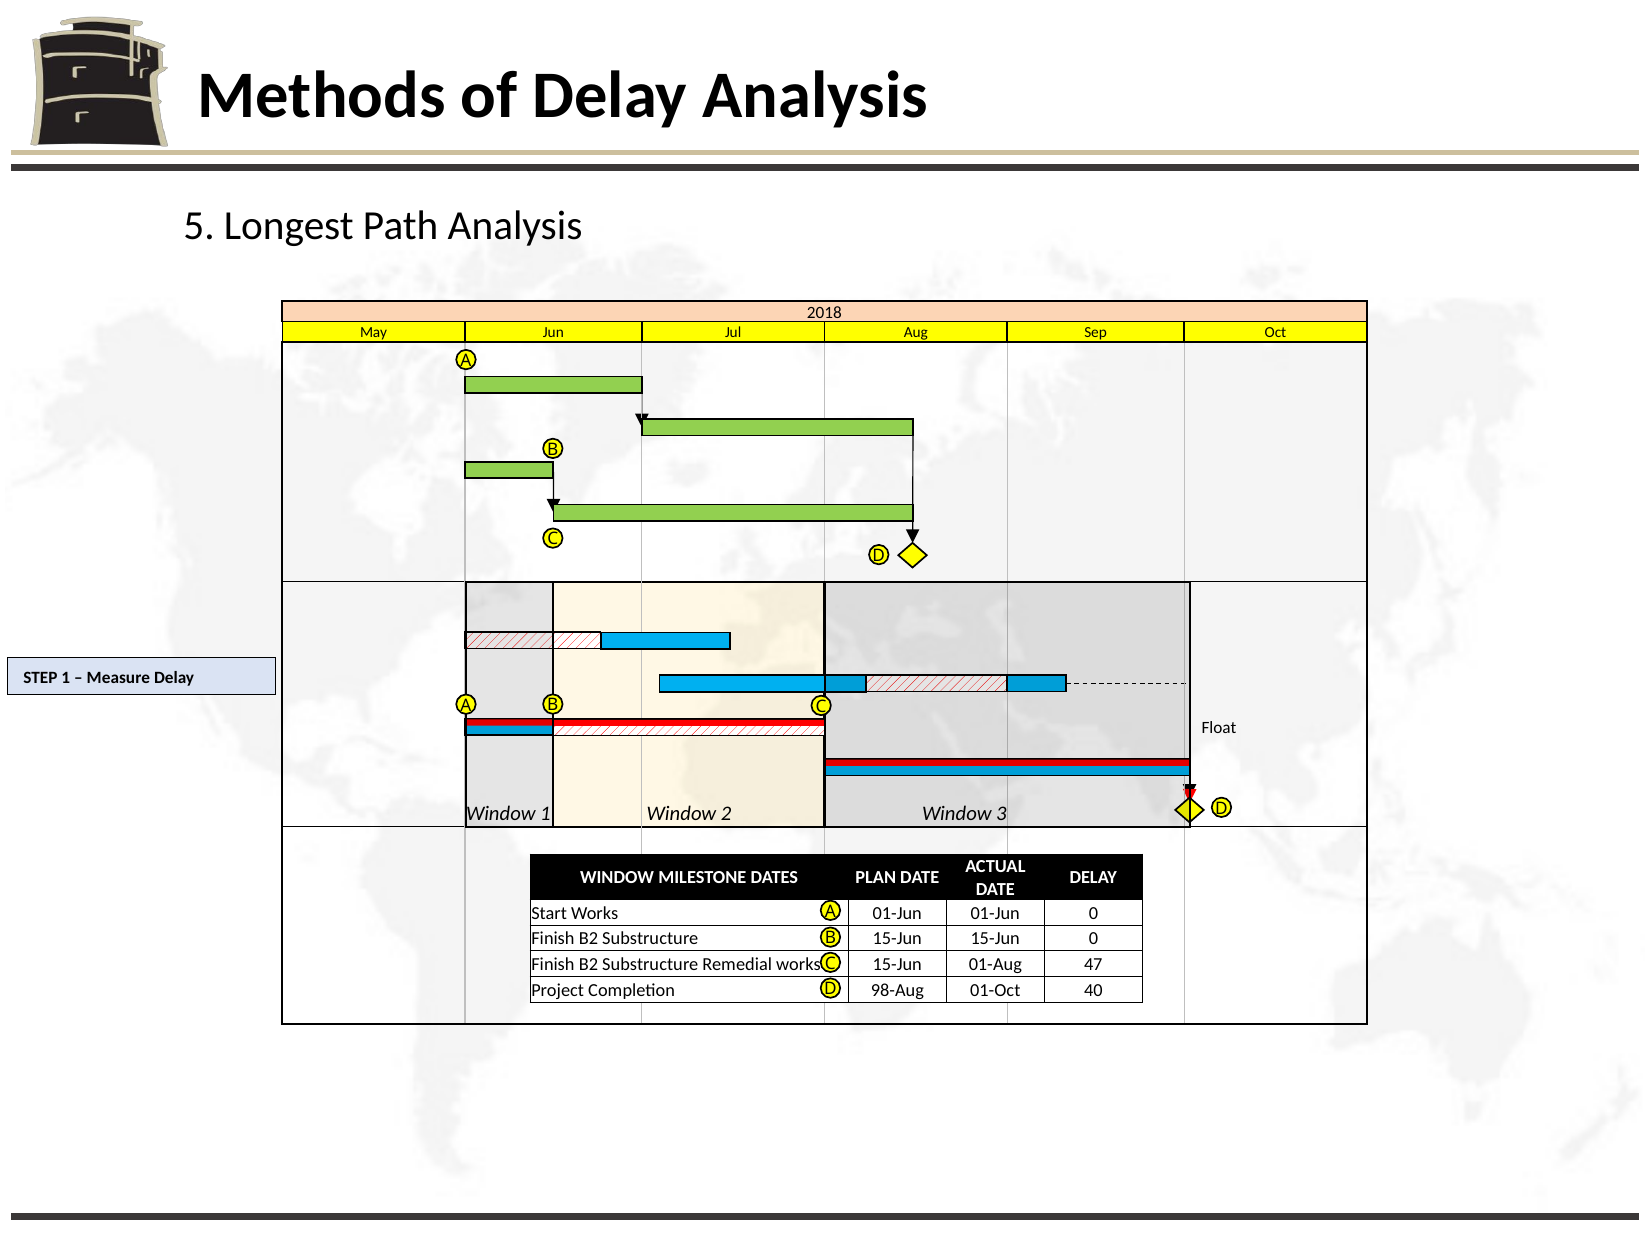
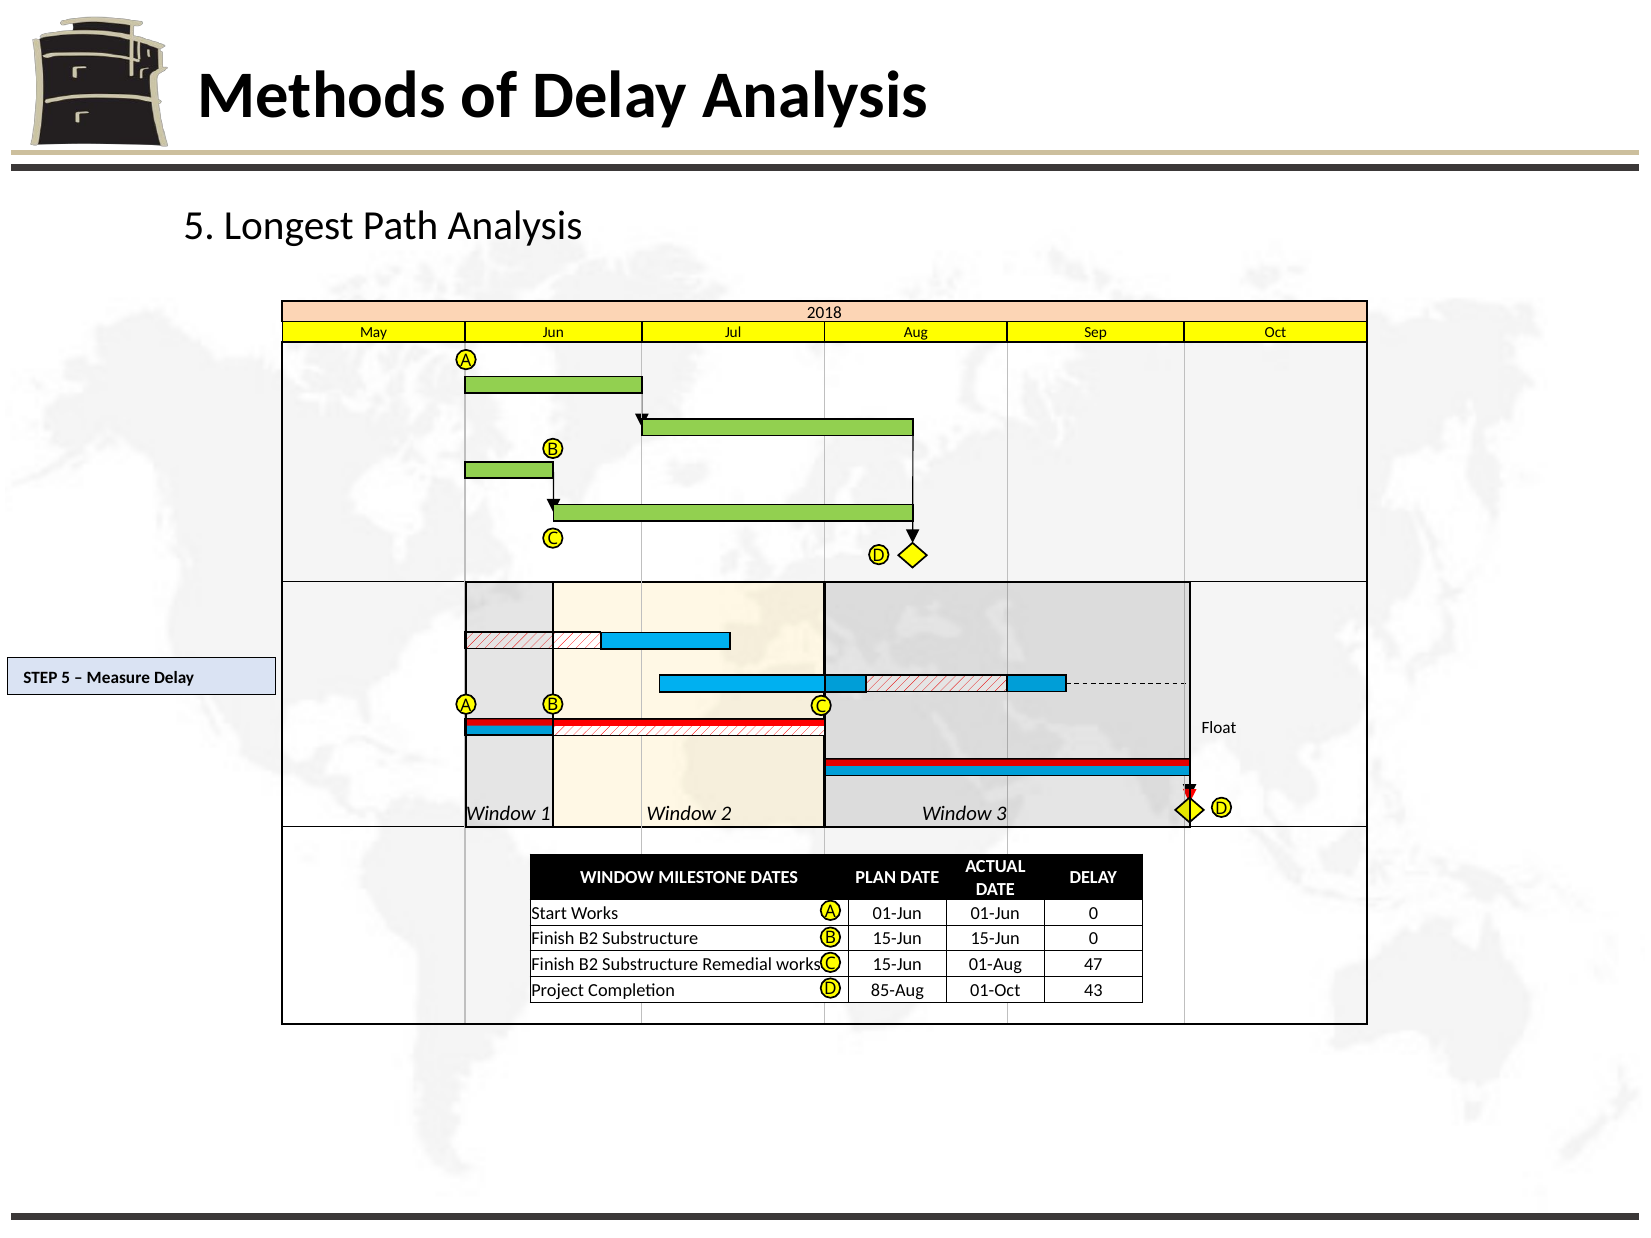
STEP 1: 1 -> 5 (66, 678)
98-Aug: 98-Aug -> 85-Aug (897, 990)
40: 40 -> 43 (1093, 990)
